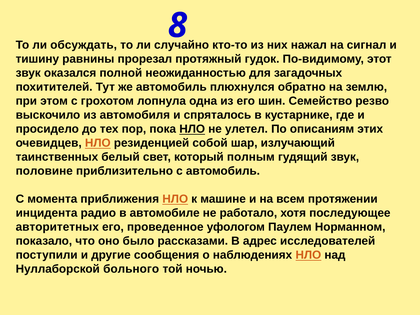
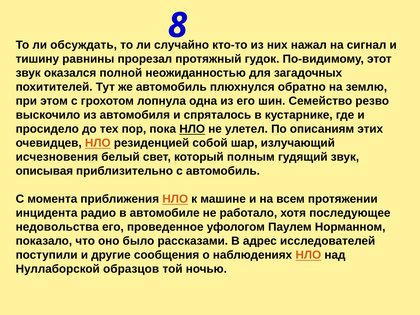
таинственных: таинственных -> исчезновения (57, 157)
половине: половине -> описывая (44, 171)
авторитетных: авторитетных -> недовольства (57, 227)
больного: больного -> образцов (131, 269)
